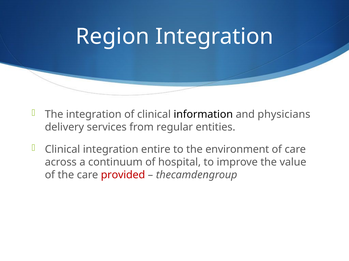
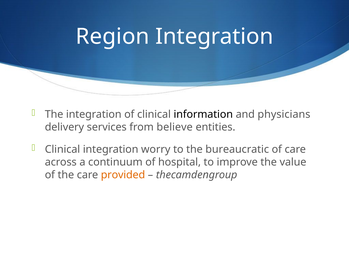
regular: regular -> believe (175, 127)
entire: entire -> worry (156, 150)
environment: environment -> bureaucratic (237, 150)
provided colour: red -> orange (123, 175)
